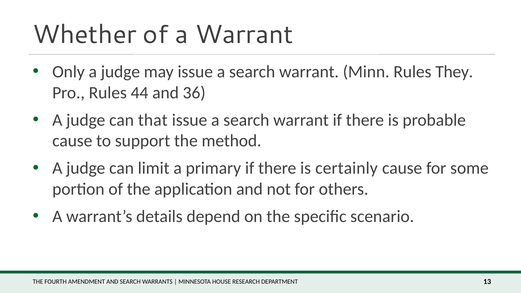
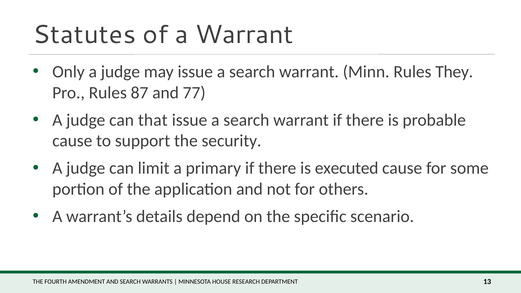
Whether: Whether -> Statutes (84, 35)
44: 44 -> 87 (140, 93)
36: 36 -> 77 (194, 93)
method: method -> security (232, 141)
certainly: certainly -> executed (347, 168)
